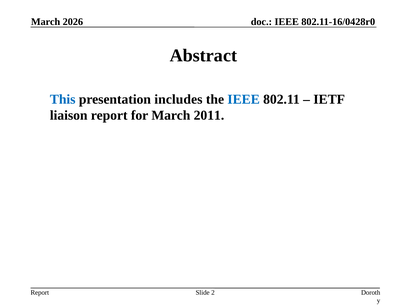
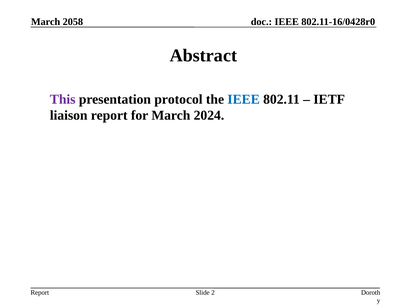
2026: 2026 -> 2058 (73, 22)
This colour: blue -> purple (63, 99)
includes: includes -> protocol (178, 99)
2011: 2011 -> 2024 (209, 116)
